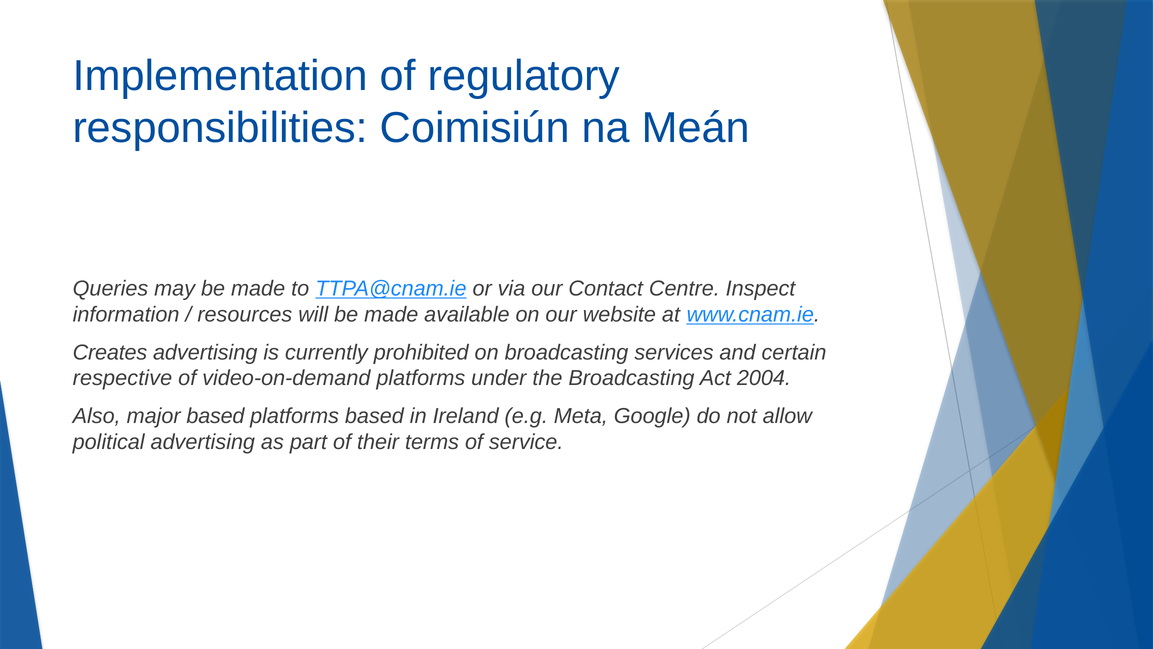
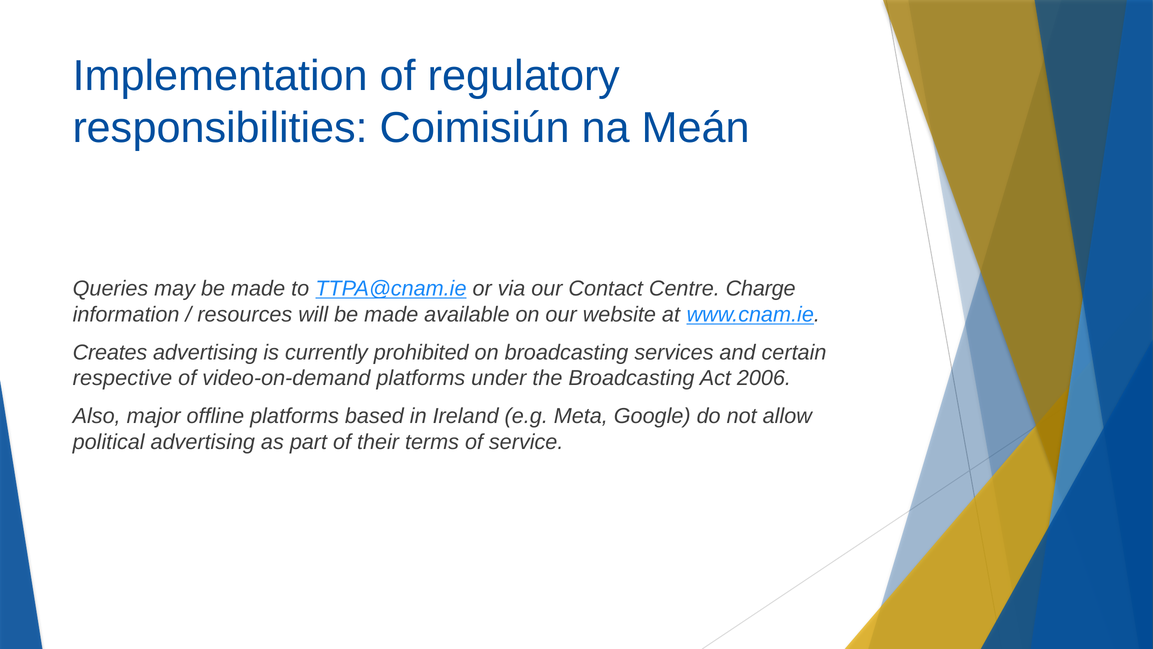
Inspect: Inspect -> Charge (761, 288)
2004: 2004 -> 2006 (764, 378)
major based: based -> offline (215, 416)
